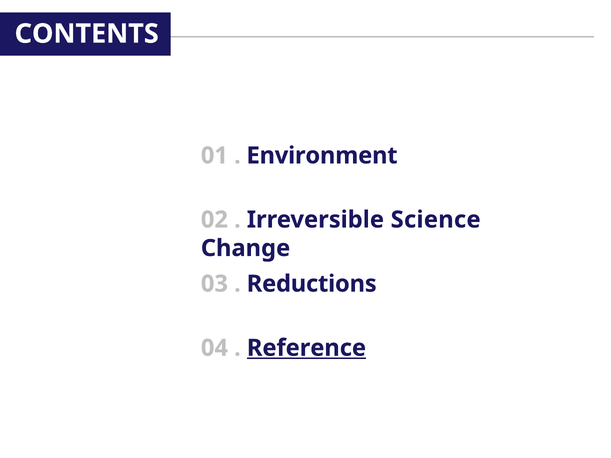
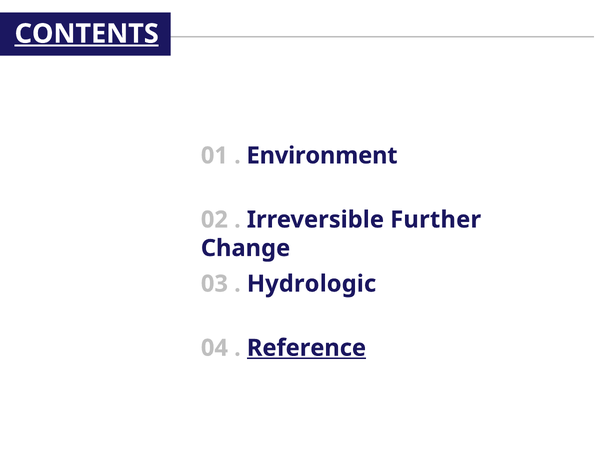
CONTENTS underline: none -> present (87, 34)
Science: Science -> Further (436, 220)
Reductions: Reductions -> Hydrologic (312, 284)
